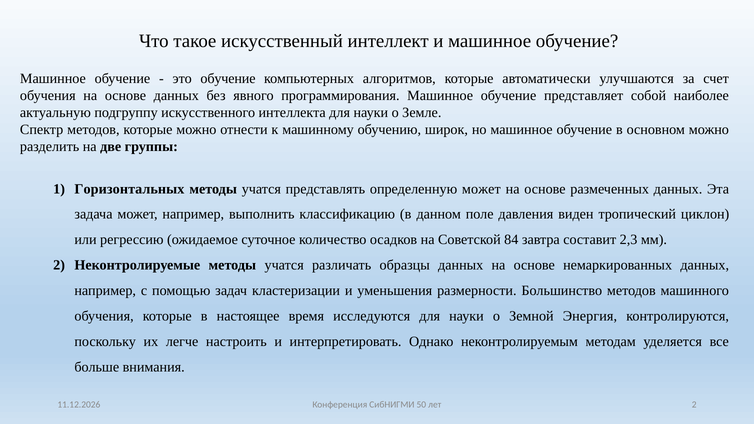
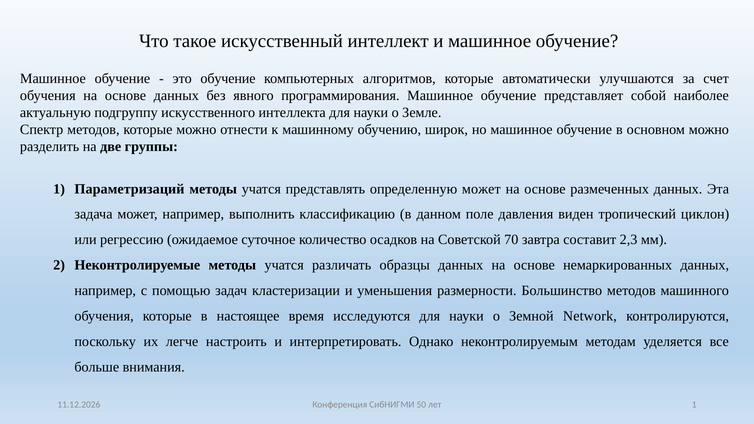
Горизонтальных: Горизонтальных -> Параметризаций (129, 189)
84: 84 -> 70 (511, 240)
Энергия: Энергия -> Network (590, 316)
лет 2: 2 -> 1 (694, 405)
